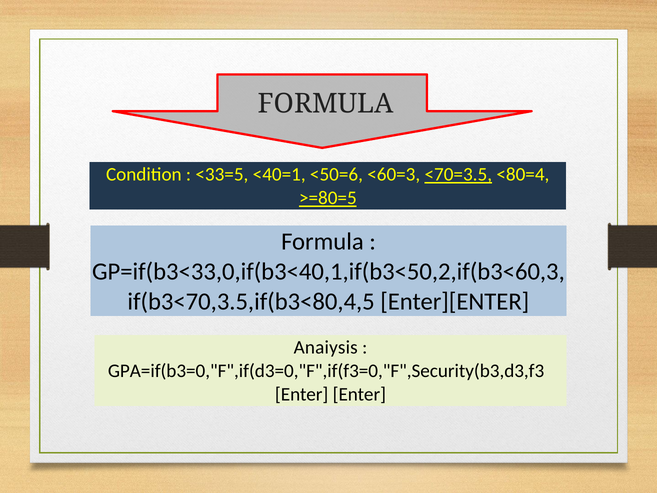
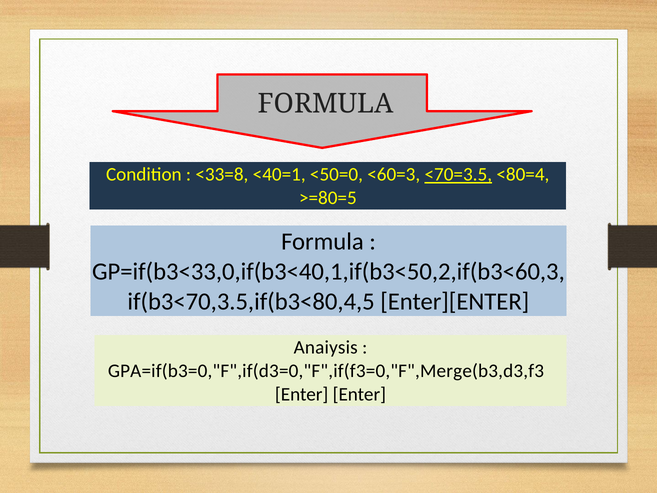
<33=5: <33=5 -> <33=8 (222, 174)
<50=6: <50=6 -> <50=0 (336, 174)
>=80=5 underline: present -> none (328, 198)
GPA=if(b3=0,"F",if(d3=0,"F",if(f3=0,"F",Security(b3,d3,f3: GPA=if(b3=0,"F",if(d3=0,"F",if(f3=0,"F",Security(b3,d3,f3 -> GPA=if(b3=0,"F",if(d3=0,"F",if(f3=0,"F",Merge(b3,d3,f3 (326, 371)
